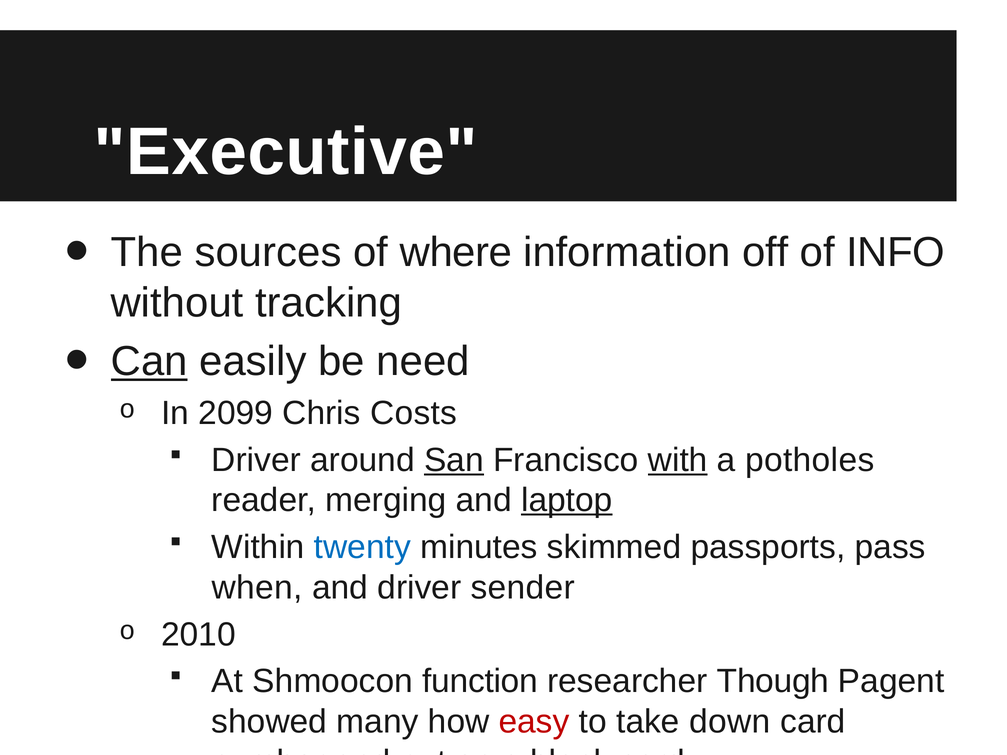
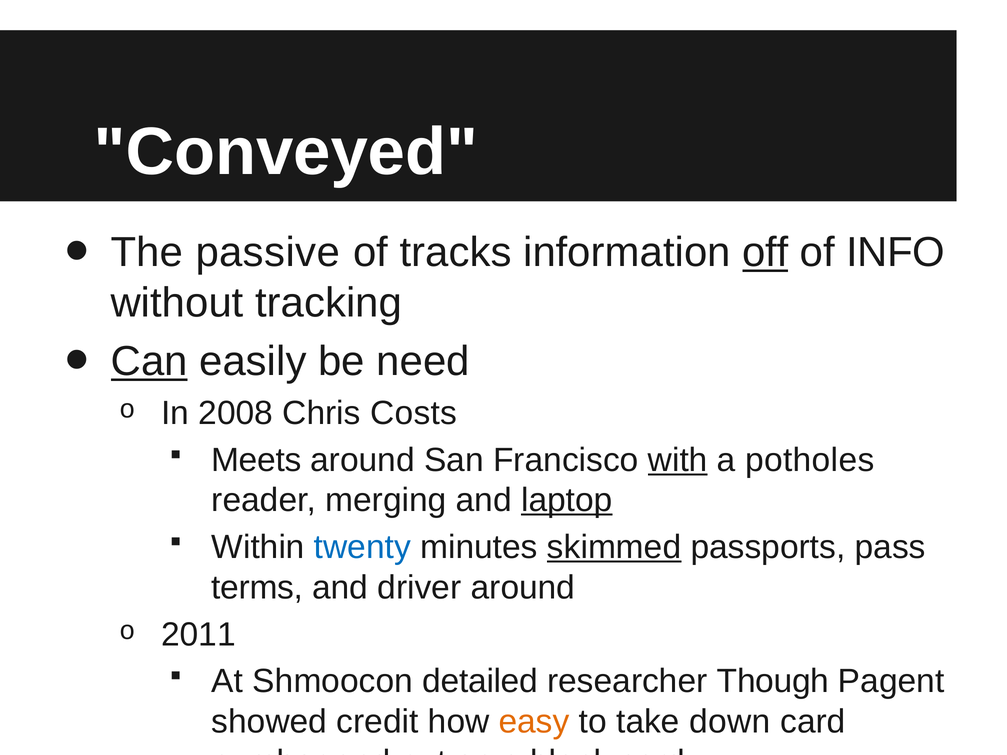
Executive: Executive -> Conveyed (286, 152)
sources: sources -> passive (268, 253)
where: where -> tracks (456, 253)
off underline: none -> present (765, 253)
2099: 2099 -> 2008 (236, 413)
Driver: Driver -> Meets (256, 460)
San underline: present -> none (454, 460)
skimmed underline: none -> present (614, 547)
when: when -> terms (257, 588)
driver sender: sender -> around (523, 588)
2010: 2010 -> 2011 (198, 635)
function: function -> detailed (480, 682)
many: many -> credit (377, 722)
easy colour: red -> orange (534, 722)
